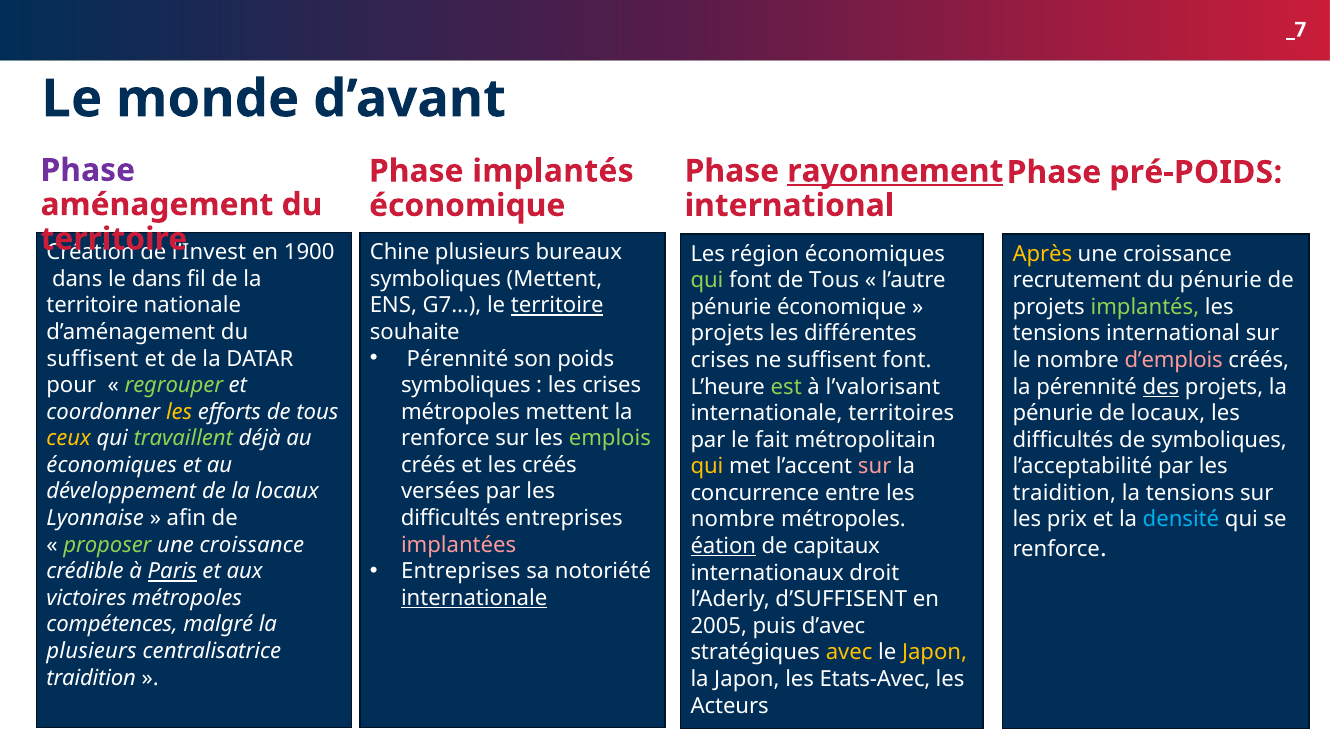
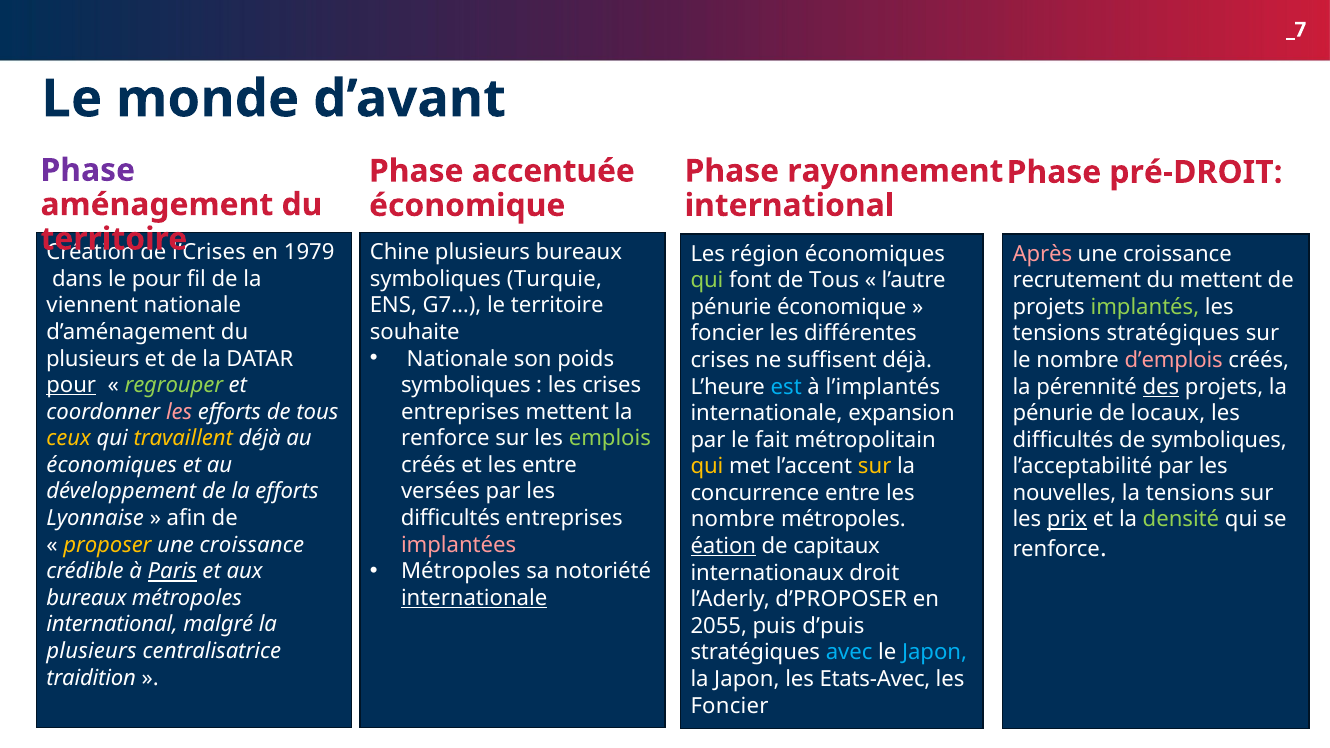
Phase implantés: implantés -> accentuée (553, 171)
rayonnement underline: present -> none (895, 171)
pré-POIDS: pré-POIDS -> pré-DROIT (1196, 172)
l’Invest: l’Invest -> l’Crises (209, 252)
1900: 1900 -> 1979 (309, 252)
Après colour: yellow -> pink (1042, 254)
le dans: dans -> pour (157, 279)
symboliques Mettent: Mettent -> Turquie (554, 279)
du pénurie: pénurie -> mettent (1221, 280)
territoire: territoire -> viennent (92, 306)
territoire underline: present -> none (557, 306)
projets: projets -> foncier (727, 334)
tensions international: international -> stratégiques (1173, 334)
Pérennité: Pérennité -> Nationale (457, 359)
suffisent: suffisent -> plusieurs (93, 359)
suffisent font: font -> déjà (907, 360)
pour underline: none -> present (71, 385)
est colour: light green -> light blue (786, 387)
l’valorisant: l’valorisant -> l’implantés (883, 387)
les colour: yellow -> pink (179, 412)
métropoles: métropoles -> entreprises (460, 412)
territoires: territoires -> expansion (901, 413)
travaillent colour: light green -> yellow (183, 439)
les créés: créés -> entre (549, 465)
sur colour: pink -> yellow (875, 467)
la locaux: locaux -> efforts (287, 492)
traidition: traidition -> nouvelles (1064, 493)
prix underline: none -> present (1067, 520)
densité colour: light blue -> light green (1181, 520)
proposer colour: light green -> yellow (107, 545)
Entreprises: Entreprises -> Métropoles (461, 571)
victoires: victoires -> bureaux (86, 598)
d’SUFFISENT: d’SUFFISENT -> d’PROPOSER (841, 599)
compétences: compétences -> international (112, 625)
2005: 2005 -> 2055 (719, 626)
d’avec: d’avec -> d’puis (833, 626)
avec colour: yellow -> light blue (849, 653)
Japon colour: yellow -> light blue (935, 653)
Acteurs: Acteurs -> Foncier (729, 706)
